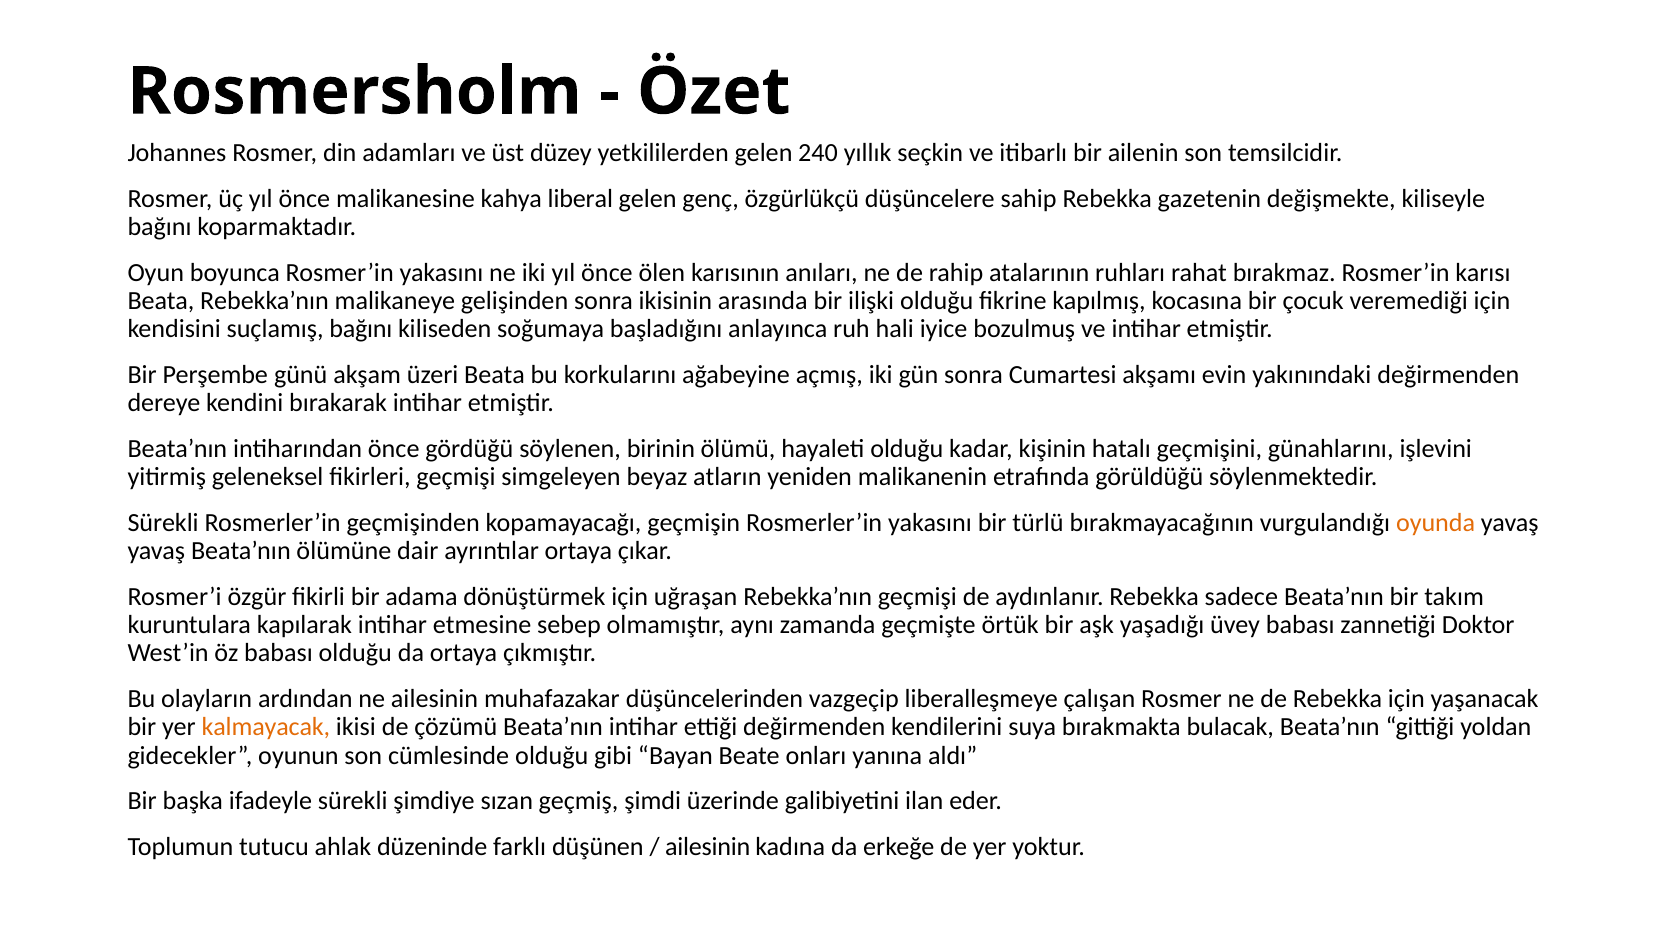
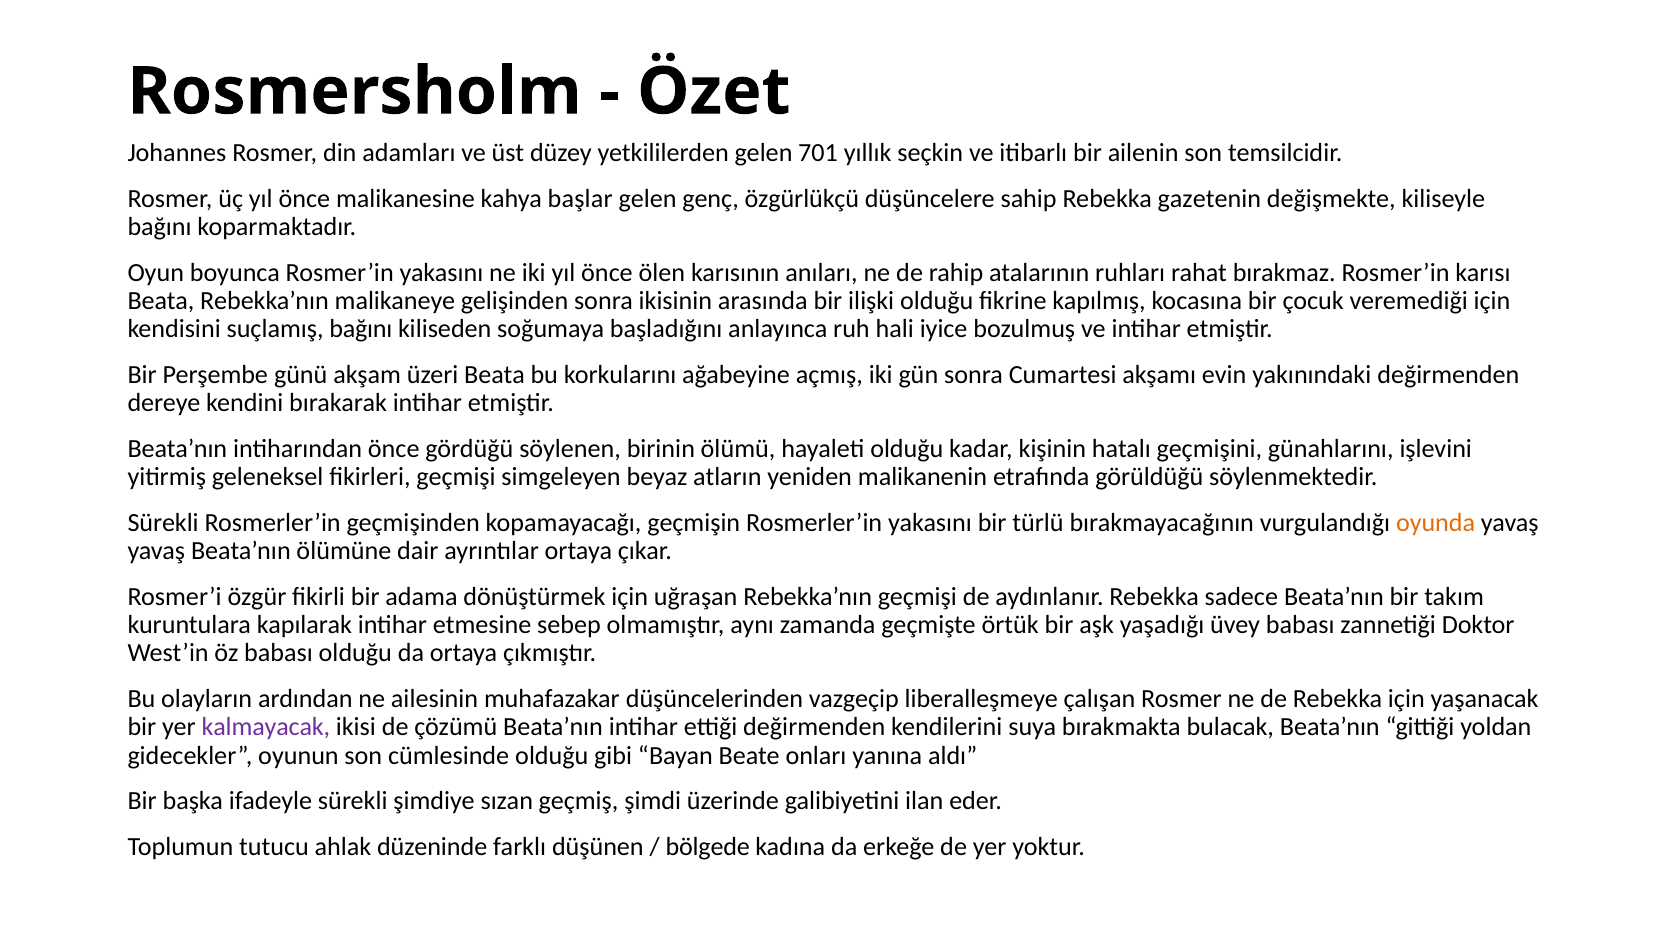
240: 240 -> 701 (818, 153)
liberal: liberal -> başlar (580, 199)
kalmayacak colour: orange -> purple (266, 727)
ailesinin: ailesinin -> bölgede (708, 847)
